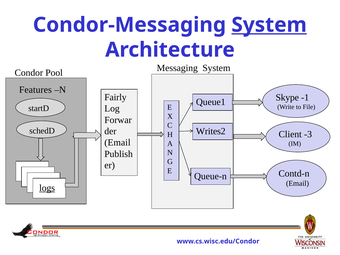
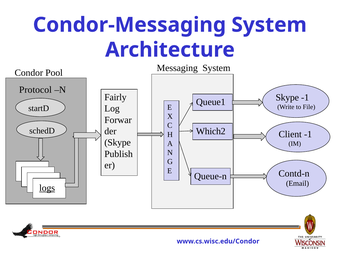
System underline: present -> none (269, 25)
Features: Features -> Protocol (35, 90)
Writes2: Writes2 -> Which2 (211, 131)
Client -3: -3 -> -1 (308, 134)
Email: Email -> Skype (118, 143)
